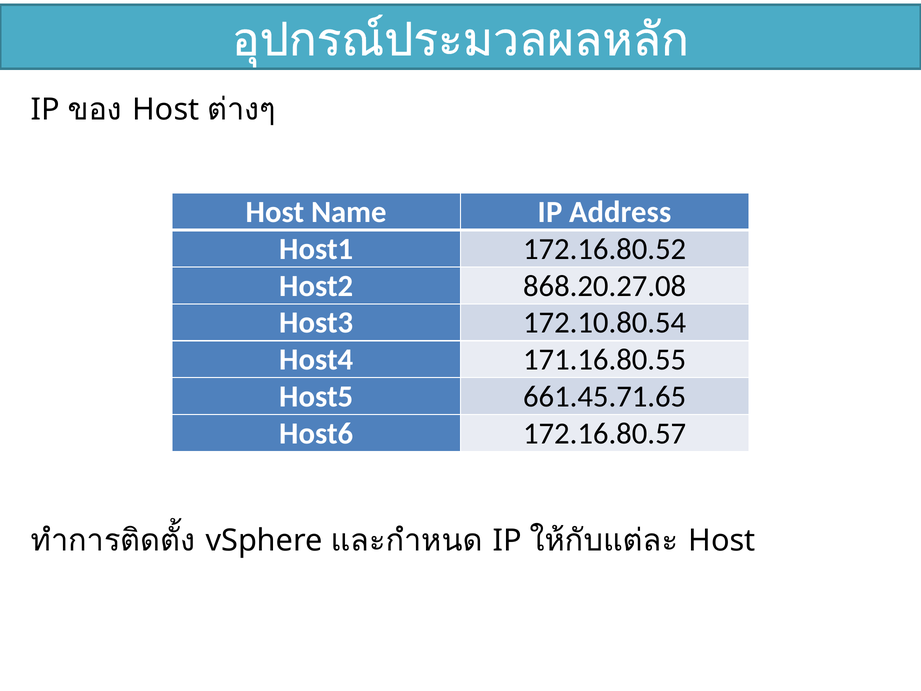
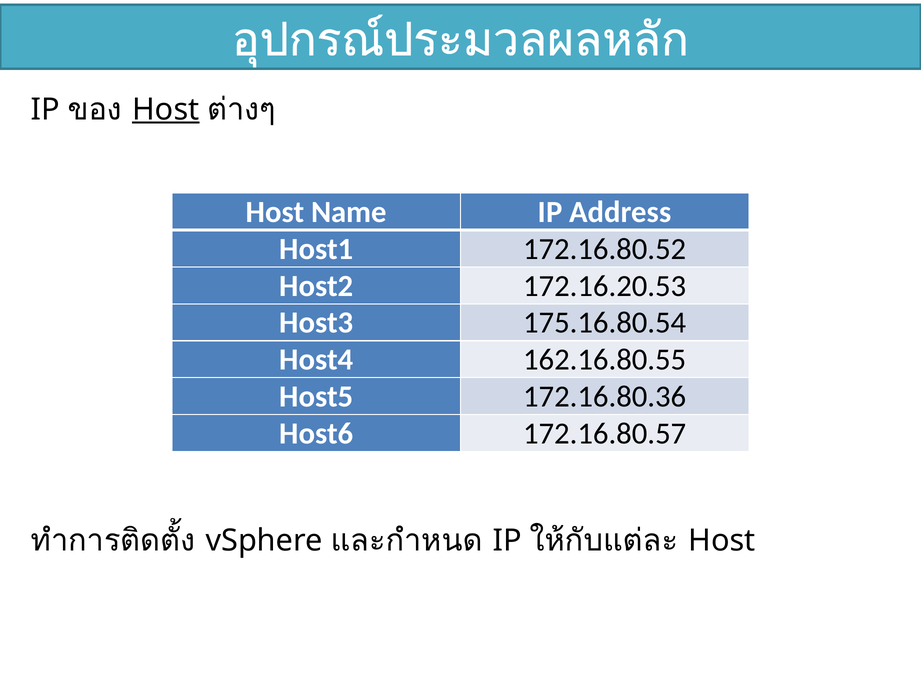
Host underline: none -> present (166, 109)
868.20.27.08: 868.20.27.08 -> 172.16.20.53 (605, 286)
172.10.80.54: 172.10.80.54 -> 175.16.80.54 (605, 323)
171.16.80.55: 171.16.80.55 -> 162.16.80.55 (605, 360)
661.45.71.65: 661.45.71.65 -> 172.16.80.36 (605, 396)
